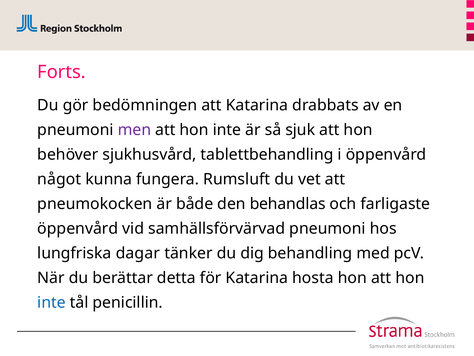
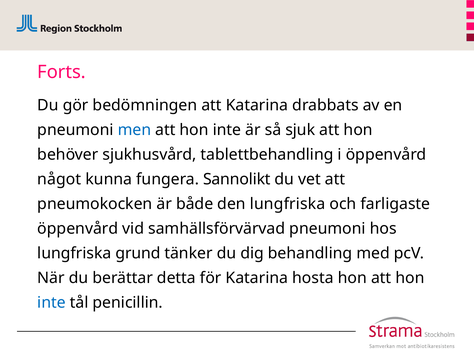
men colour: purple -> blue (134, 130)
Rumsluft: Rumsluft -> Sannolikt (237, 179)
den behandlas: behandlas -> lungfriska (288, 204)
dagar: dagar -> grund (138, 253)
